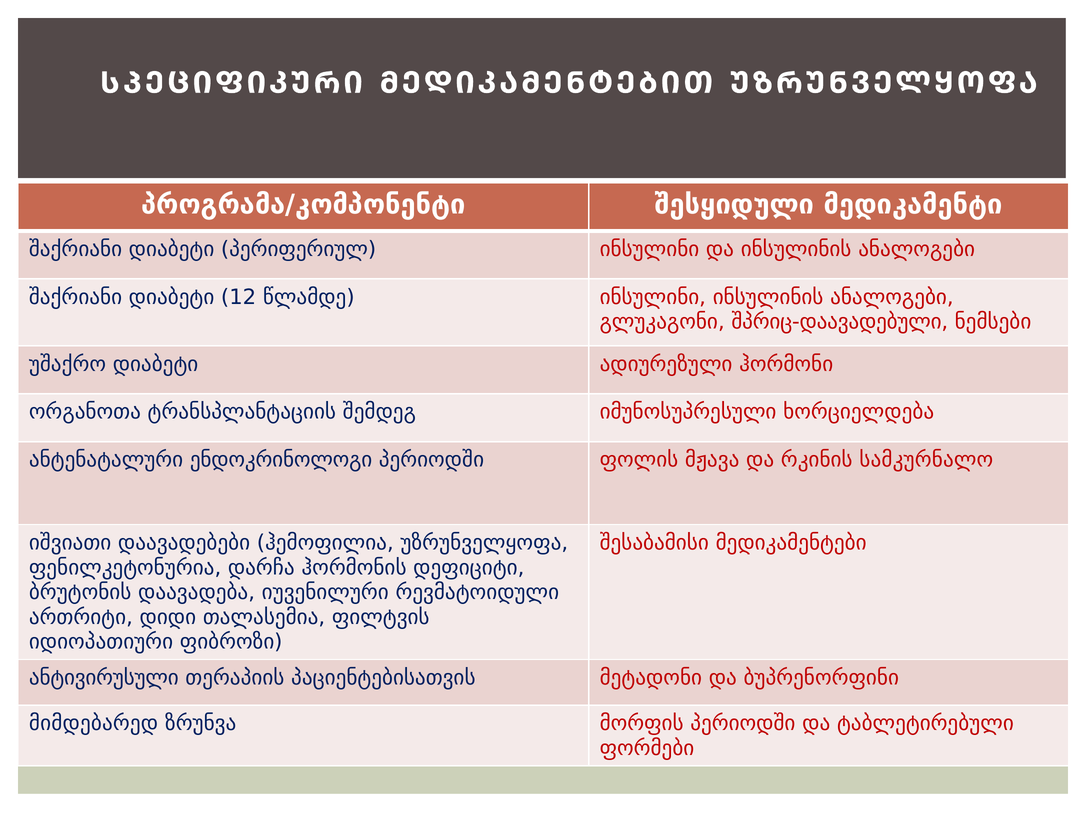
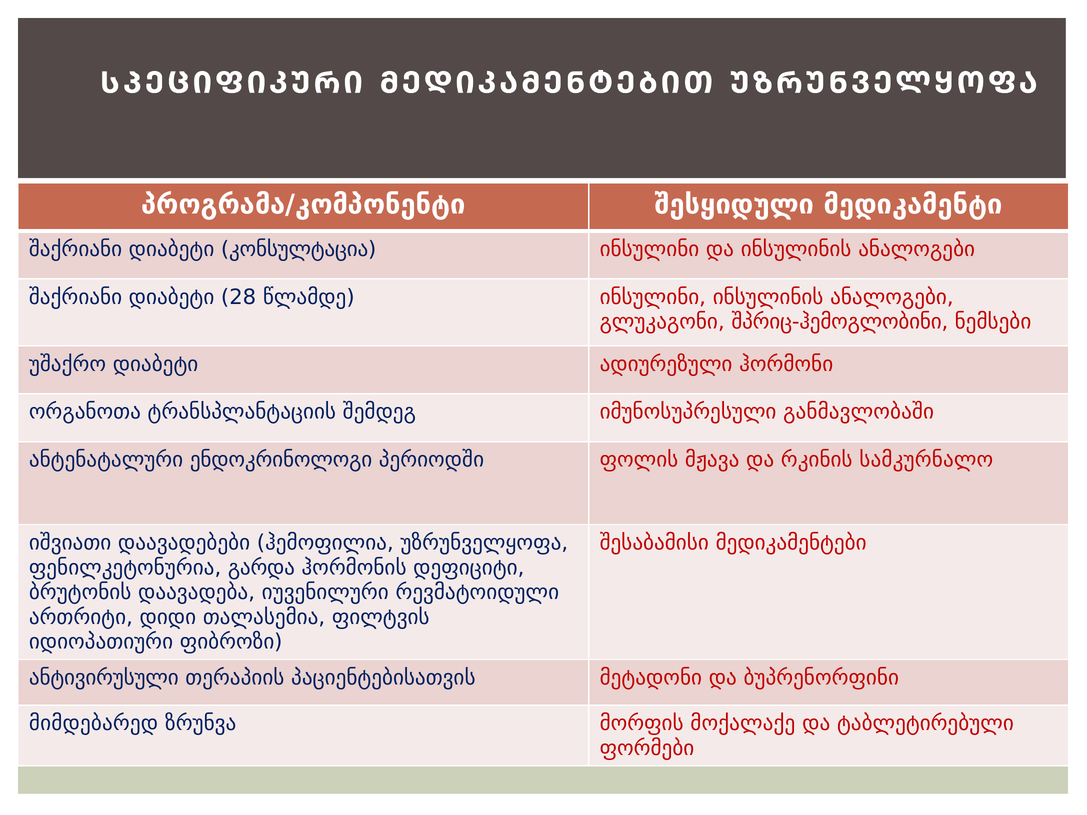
პერიფერიულ: პერიფერიულ -> კონსულტაცია (299, 249)
12: 12 -> 28 (239, 297)
შპრიც-დაავადებული: შპრიც-დაავადებული -> შპრიც-ჰემოგლობინი (840, 322)
ხორციელდება: ხორციელდება -> განმავლობაში (859, 412)
დარჩა: დარჩა -> გარდა (261, 568)
მორფის პერიოდში: პერიოდში -> მოქალაქე (743, 724)
